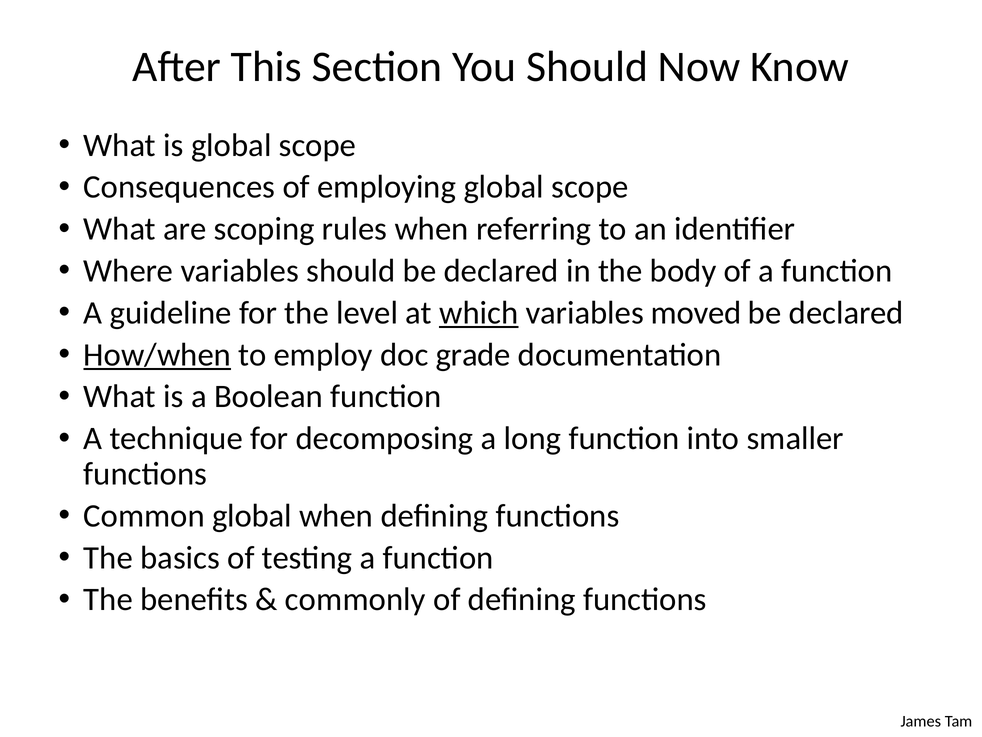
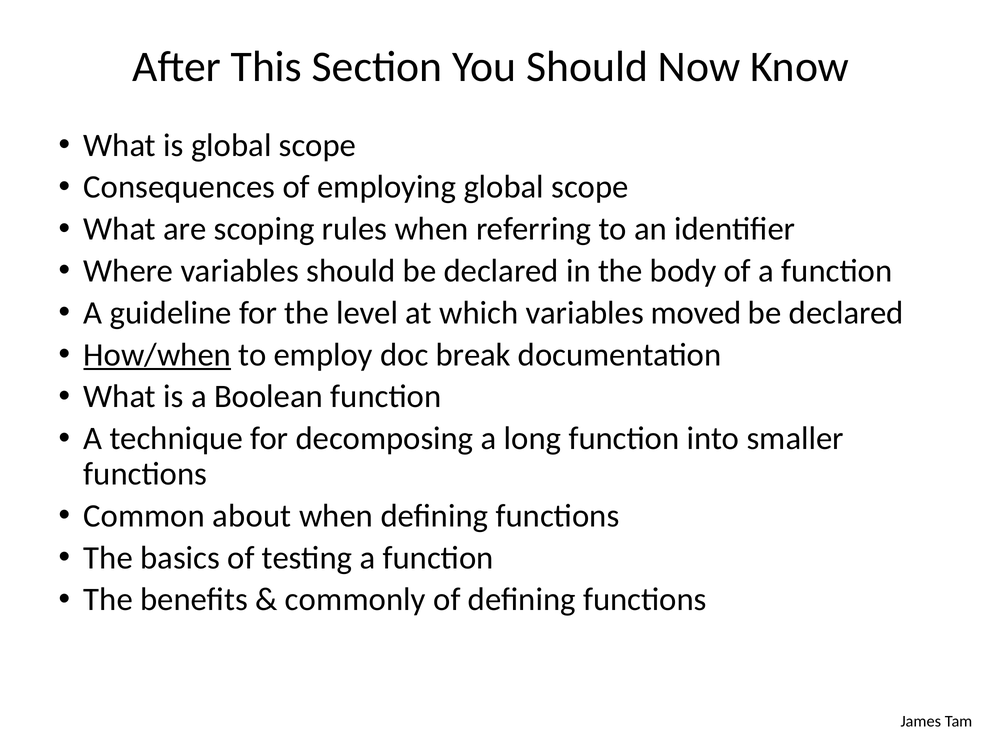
which underline: present -> none (479, 313)
grade: grade -> break (473, 355)
Common global: global -> about (252, 515)
